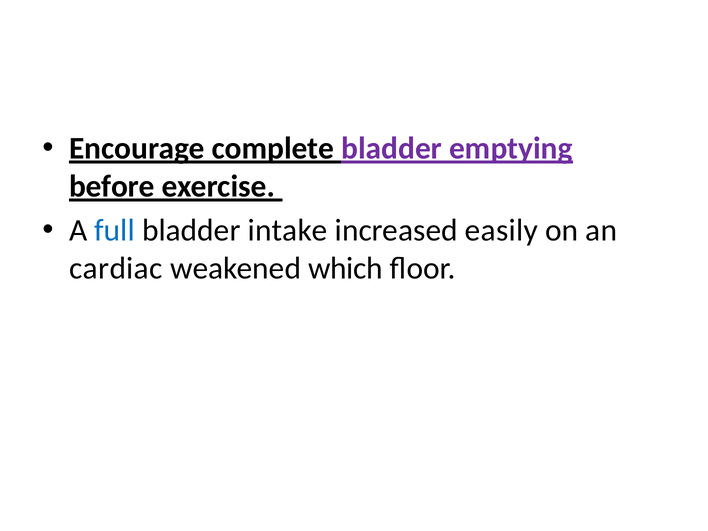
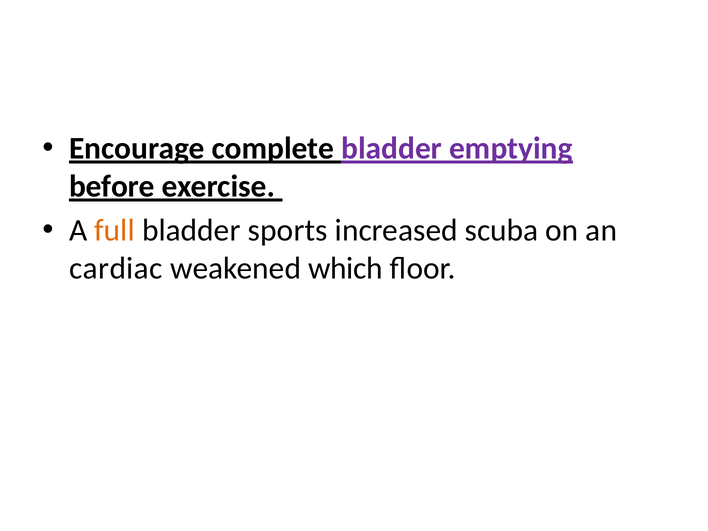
full colour: blue -> orange (115, 230)
intake: intake -> sports (288, 230)
easily: easily -> scuba (502, 230)
